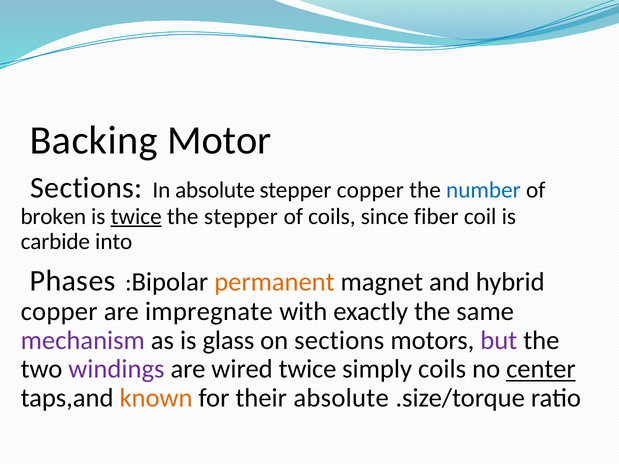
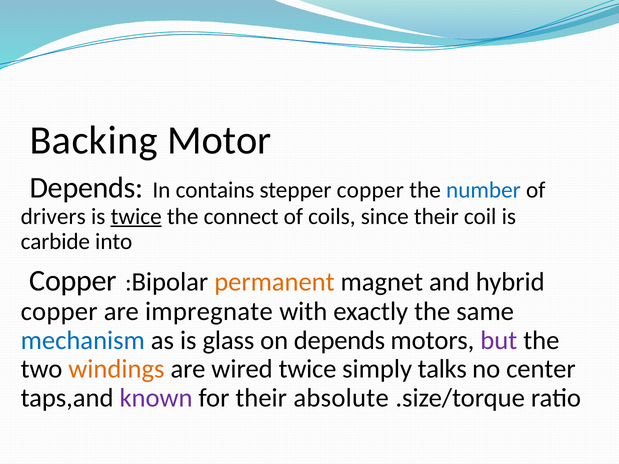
Sections: Sections -> Depends (87, 188)
In absolute: absolute -> contains (215, 190)
broken: broken -> drivers (53, 217)
the stepper: stepper -> connect (241, 217)
since fiber: fiber -> their (436, 217)
Phases: Phases -> Copper (73, 281)
mechanism colour: purple -> blue (83, 341)
on sections: sections -> depends (339, 341)
windings colour: purple -> orange (116, 369)
simply coils: coils -> talks (442, 369)
center underline: present -> none (541, 369)
known colour: orange -> purple (156, 398)
